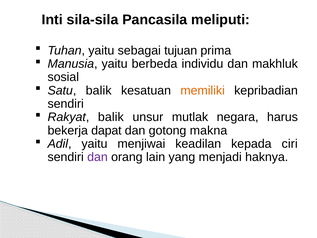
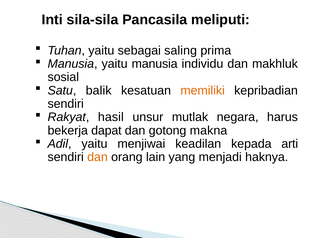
tujuan: tujuan -> saling (181, 50)
yaitu berbeda: berbeda -> manusia (155, 64)
Rakyat balik: balik -> hasil (111, 117)
ciri: ciri -> arti (290, 144)
dan colour: purple -> orange (97, 157)
